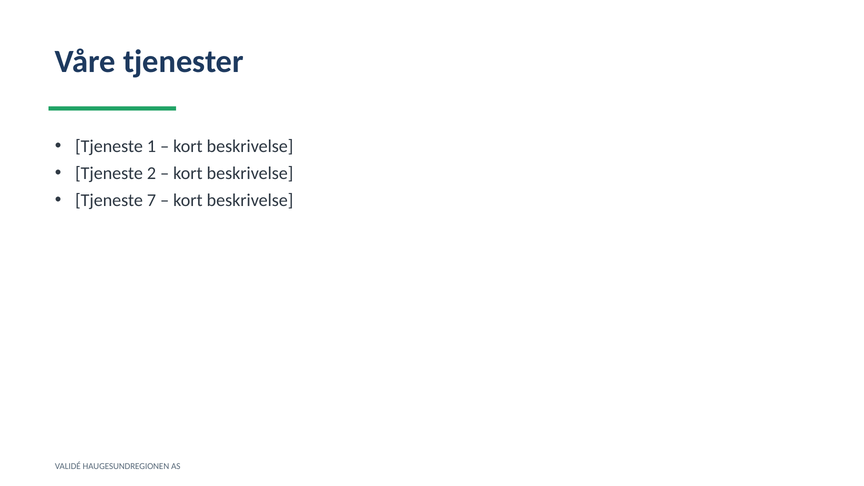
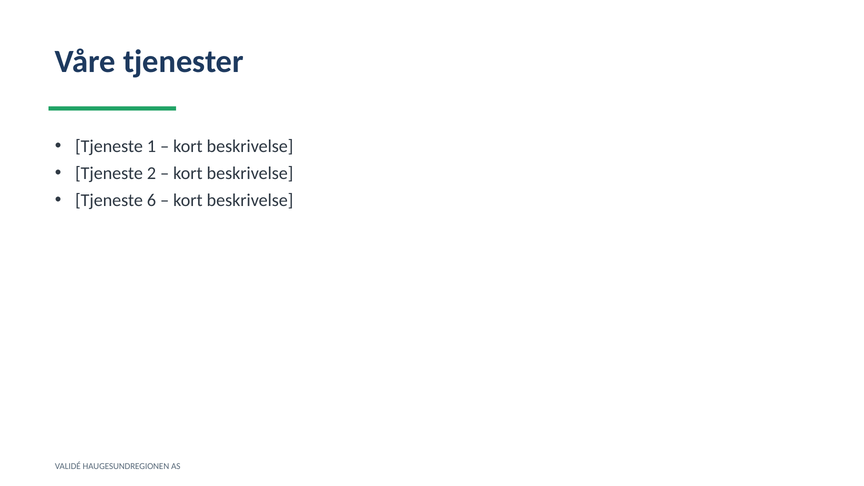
7: 7 -> 6 (151, 200)
